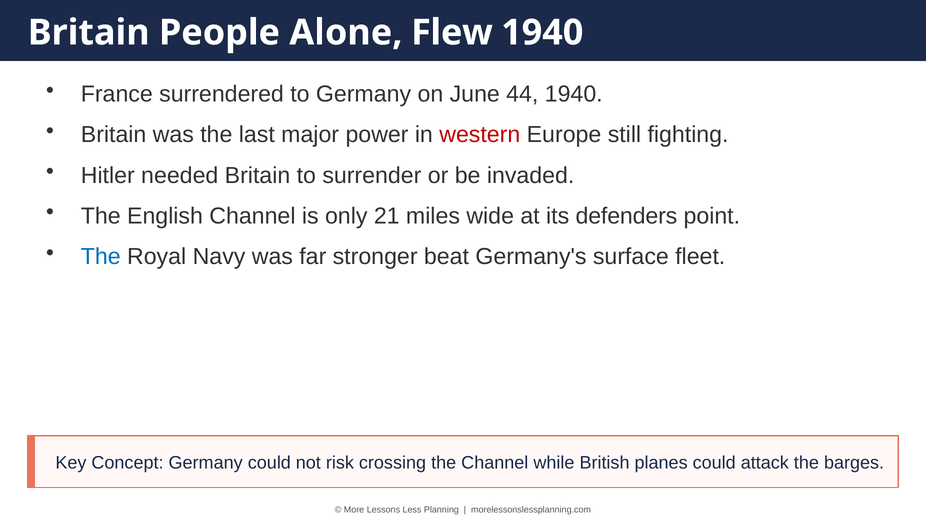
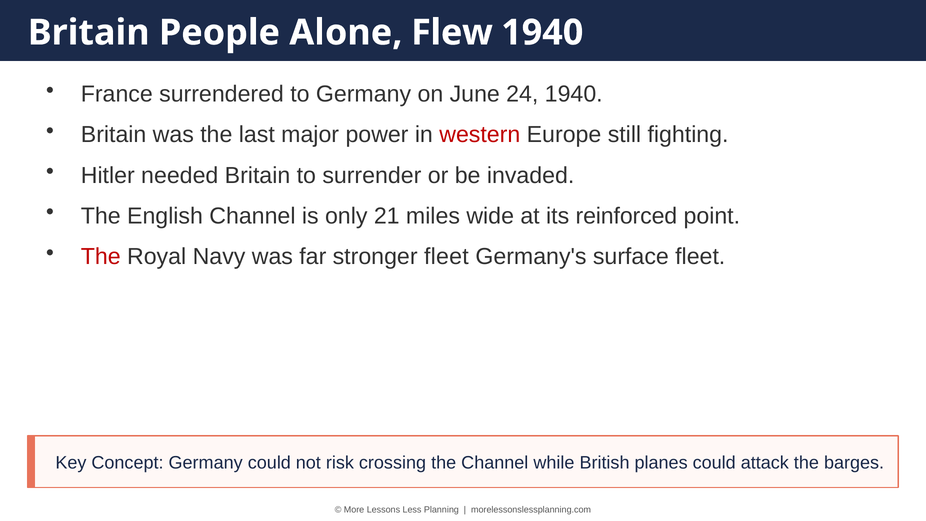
44: 44 -> 24 (522, 94)
defenders: defenders -> reinforced (626, 216)
The colour: blue -> red (101, 257)
stronger beat: beat -> fleet (446, 257)
